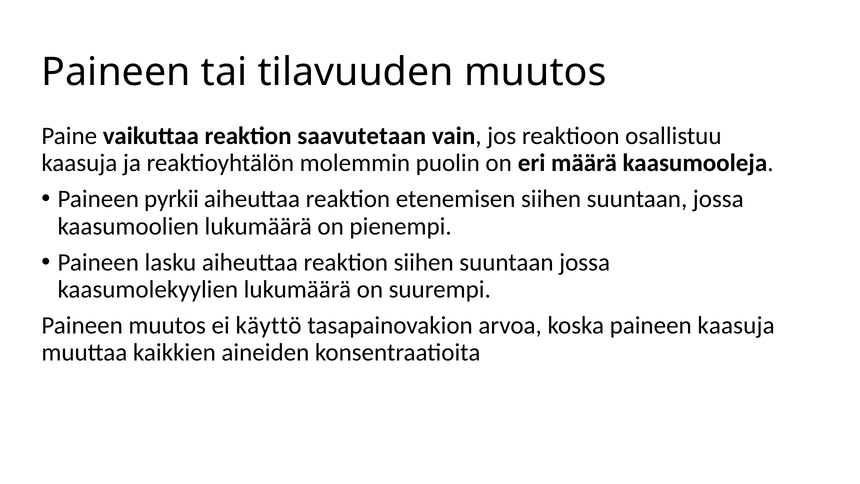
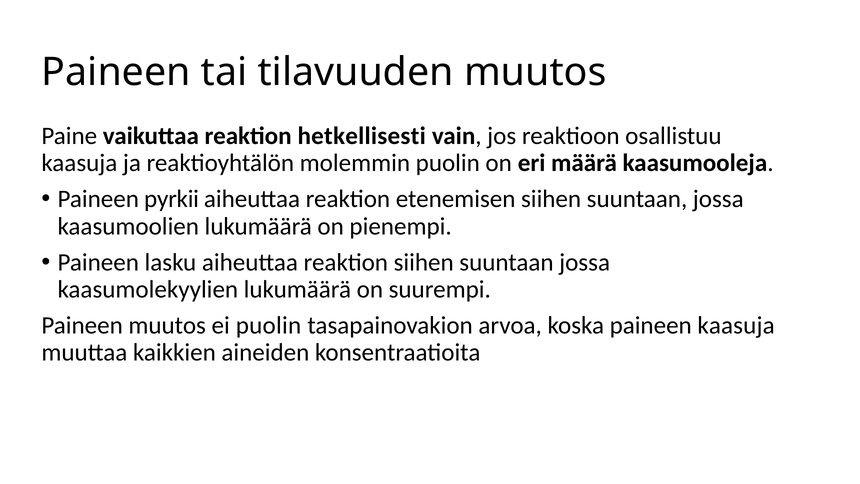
saavutetaan: saavutetaan -> hetkellisesti (362, 136)
ei käyttö: käyttö -> puolin (268, 325)
